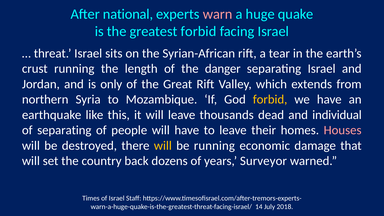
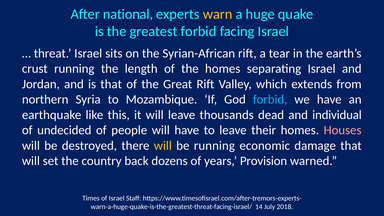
warn colour: pink -> yellow (218, 14)
the danger: danger -> homes (223, 69)
is only: only -> that (111, 84)
forbid colour: yellow -> light blue (270, 99)
of separating: separating -> undecided (64, 130)
Surveyor: Surveyor -> Provision (264, 161)
